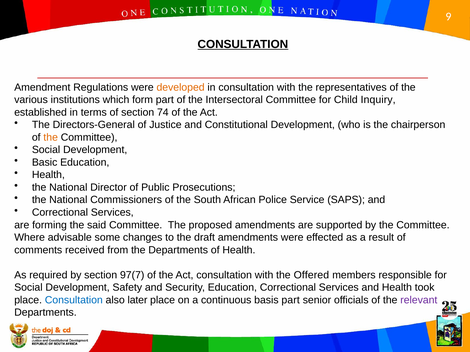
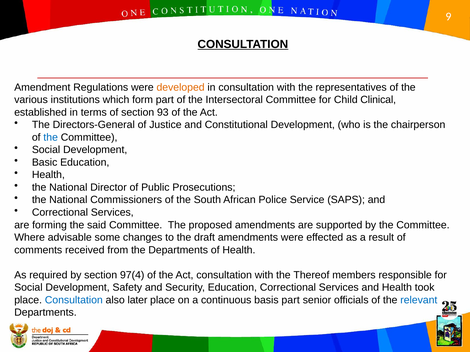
Inquiry: Inquiry -> Clinical (378, 100)
74: 74 -> 93 (163, 112)
the colour: orange -> blue (51, 138)
97(7: 97(7 -> 97(4 (132, 275)
Offered: Offered -> Thereof (311, 275)
relevant colour: purple -> blue (419, 300)
